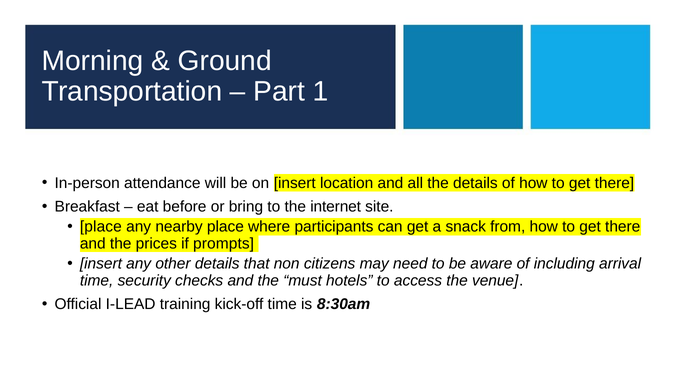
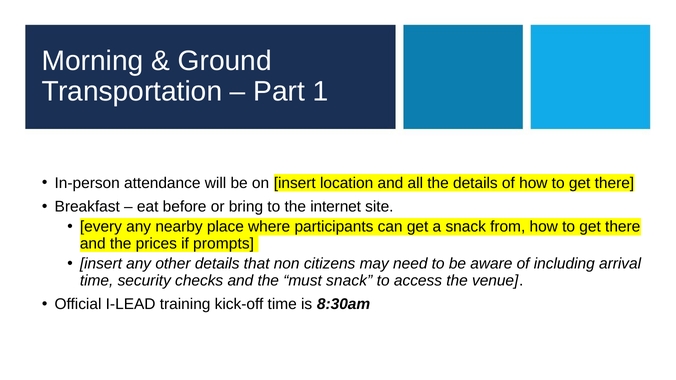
place: place -> every (101, 227)
must hotels: hotels -> snack (349, 281)
